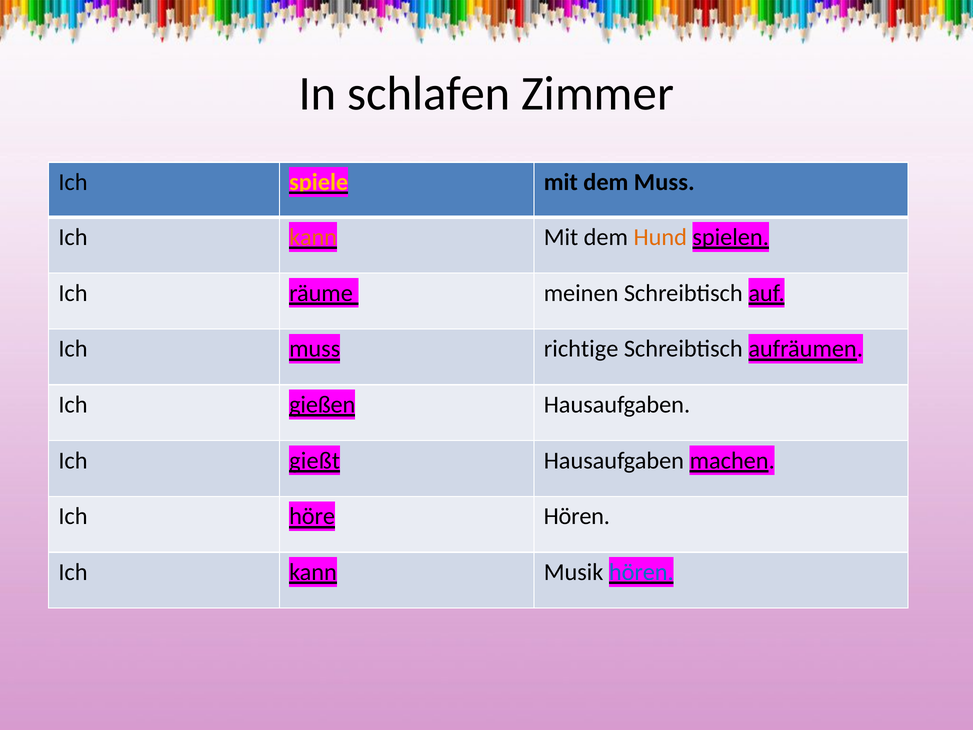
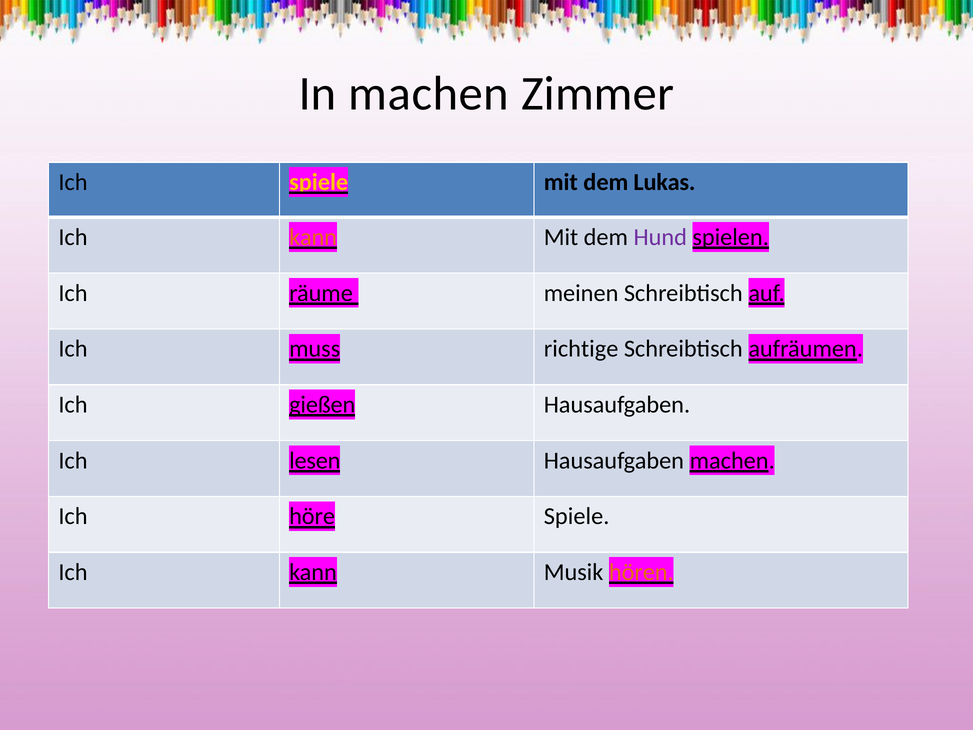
In schlafen: schlafen -> machen (429, 93)
dem Muss: Muss -> Lukas (664, 182)
Hund colour: orange -> purple (660, 237)
gießt: gießt -> lesen (315, 460)
höre Hören: Hören -> Spiele (577, 516)
hören colour: blue -> orange (641, 572)
